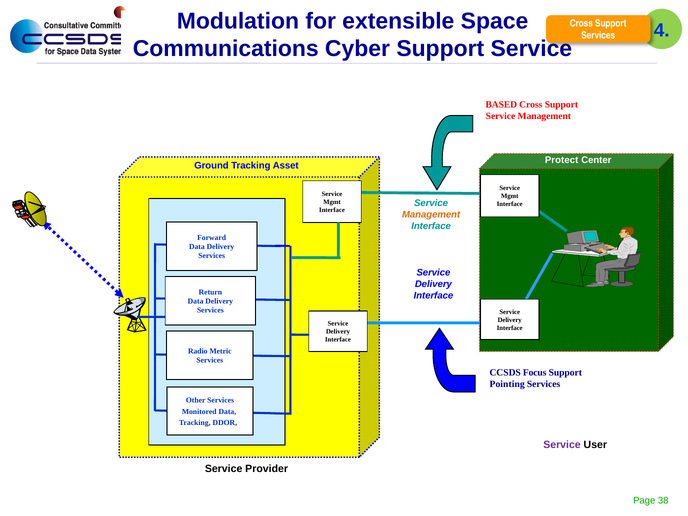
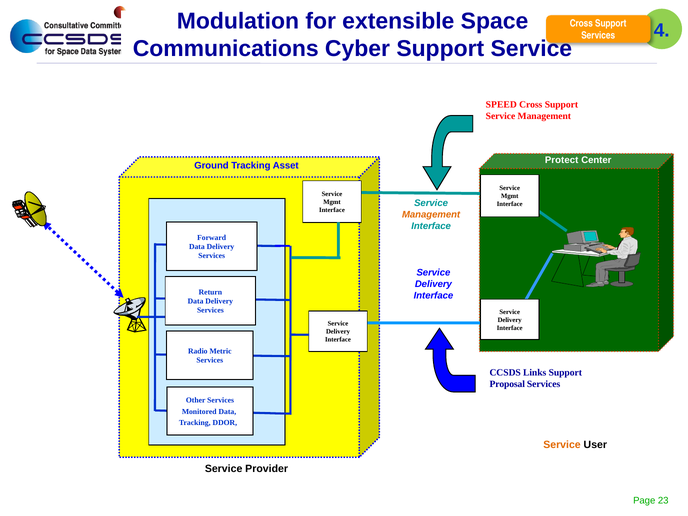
BASED: BASED -> SPEED (501, 104)
Focus: Focus -> Links (535, 373)
Pointing: Pointing -> Proposal (507, 384)
Service colour: purple -> orange (562, 445)
38: 38 -> 23 (663, 501)
